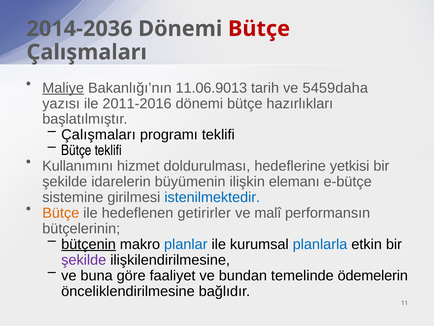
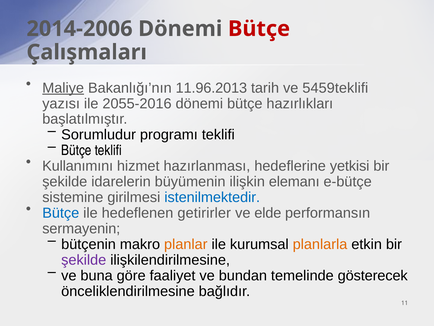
2014-2036: 2014-2036 -> 2014-2006 (80, 29)
11.06.9013: 11.06.9013 -> 11.96.2013 (211, 88)
5459daha: 5459daha -> 5459teklifi (335, 88)
2011-2016: 2011-2016 -> 2055-2016 (137, 103)
Çalışmaları: Çalışmaları -> Sorumludur (99, 135)
doldurulması: doldurulması -> hazırlanması (207, 166)
Bütçe colour: orange -> blue (61, 213)
malî: malî -> elde (268, 213)
bütçelerinin: bütçelerinin -> sermayenin (81, 228)
bütçenin underline: present -> none (89, 244)
planlar colour: blue -> orange (186, 244)
planlarla colour: blue -> orange (320, 244)
ödemelerin: ödemelerin -> gösterecek (373, 275)
